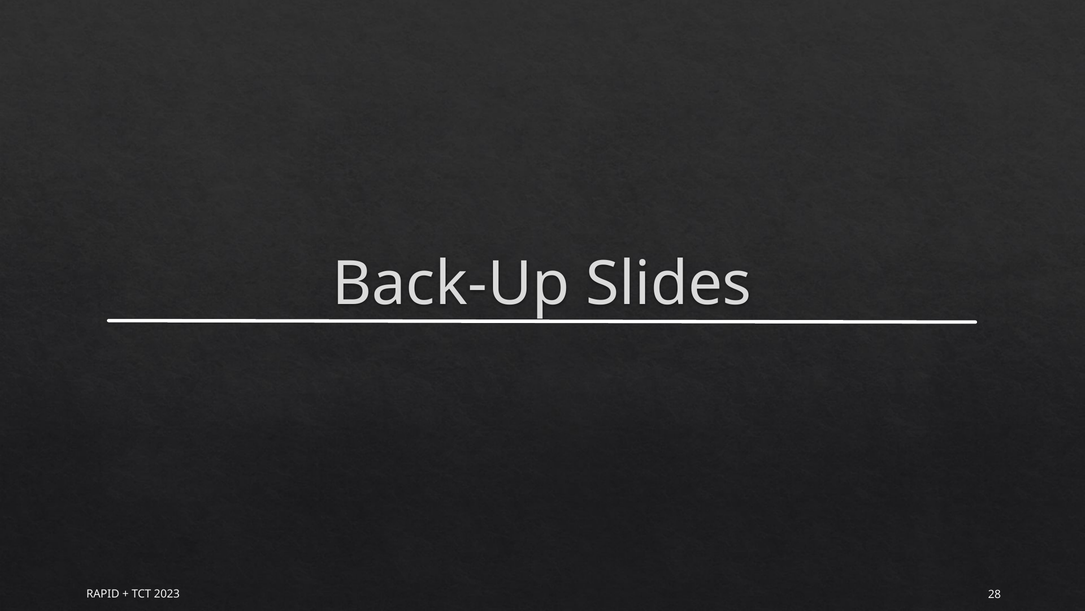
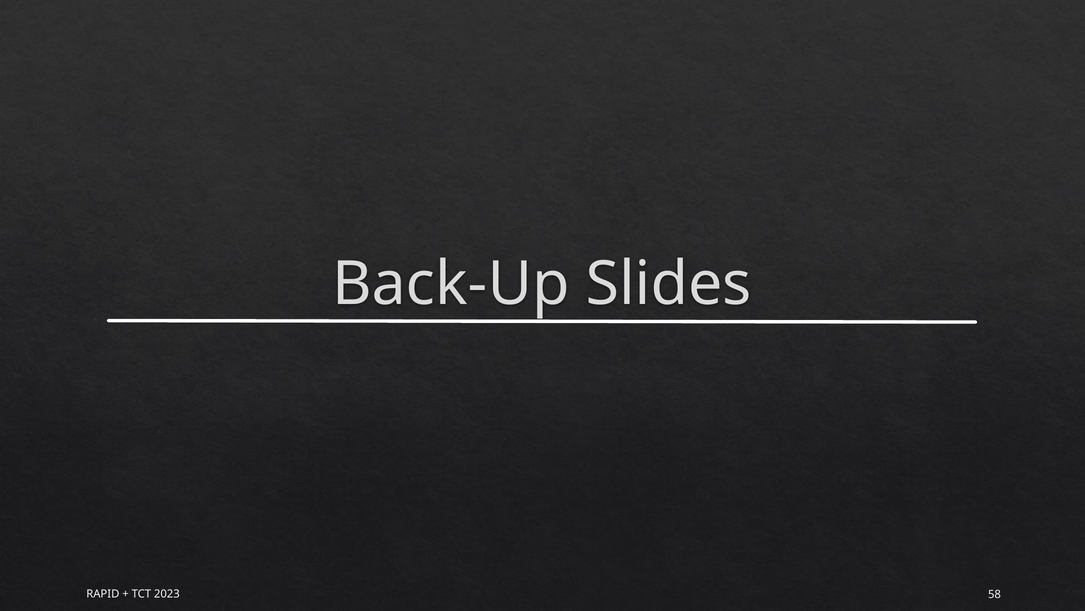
28: 28 -> 58 (995, 594)
